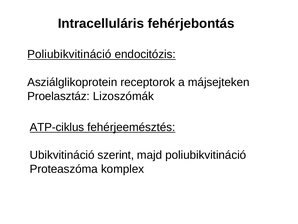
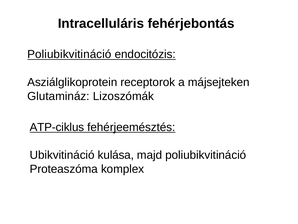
Proelasztáz: Proelasztáz -> Glutamináz (58, 96)
szerint: szerint -> kulása (116, 155)
